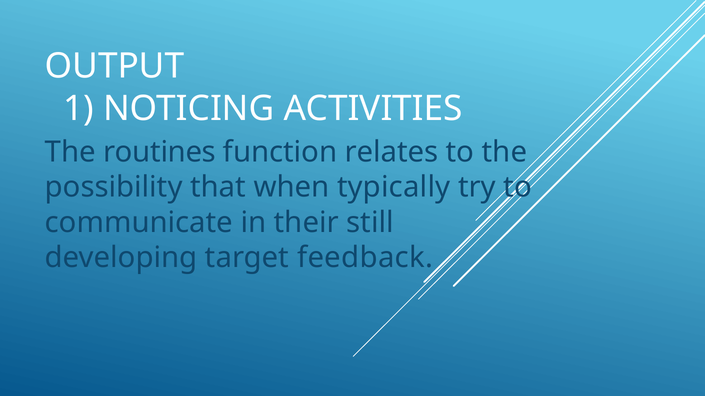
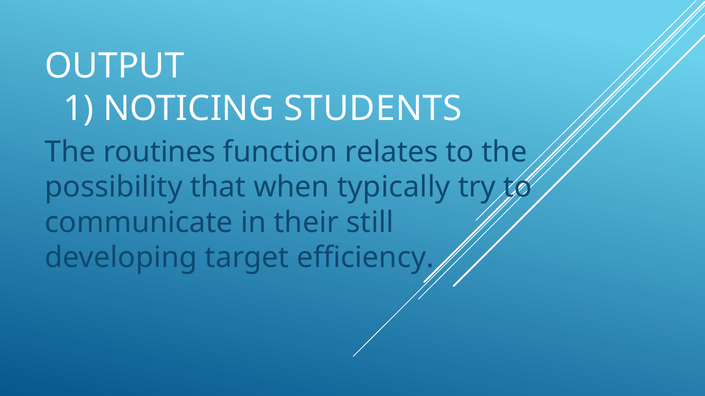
ACTIVITIES: ACTIVITIES -> STUDENTS (373, 109)
feedback: feedback -> efficiency (365, 258)
